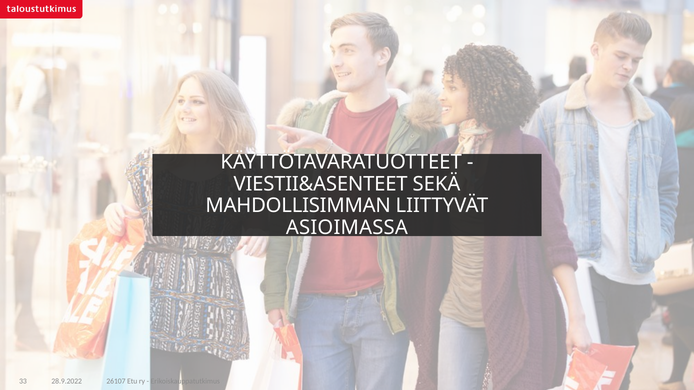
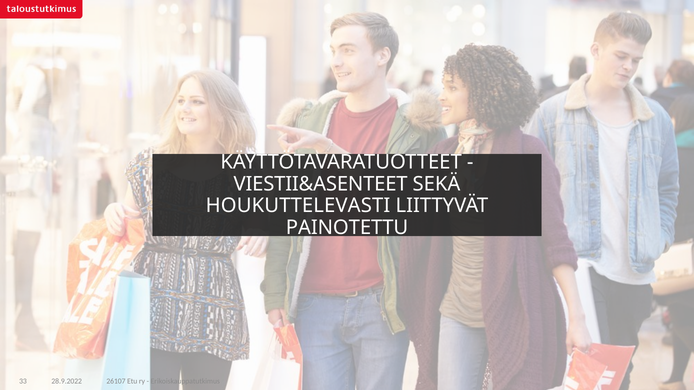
MAHDOLLISIMMAN: MAHDOLLISIMMAN -> HOUKUTTELEVASTI (298, 206)
ASIOIMASSA: ASIOIMASSA -> PAINOTETTU (347, 228)
